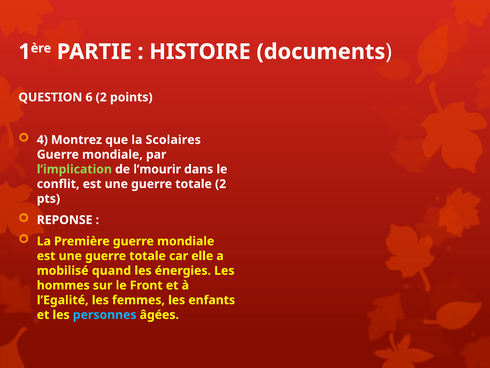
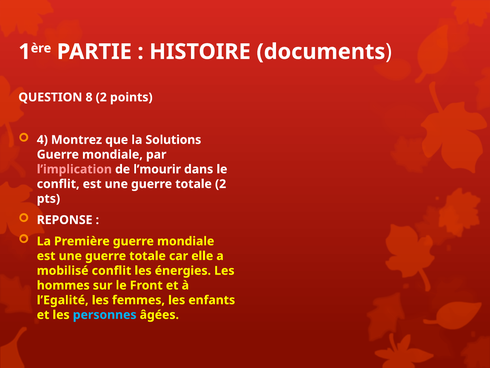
6: 6 -> 8 (89, 97)
Scolaires: Scolaires -> Solutions (173, 140)
l’implication colour: light green -> pink (74, 169)
mobilisé quand: quand -> conflit (112, 270)
